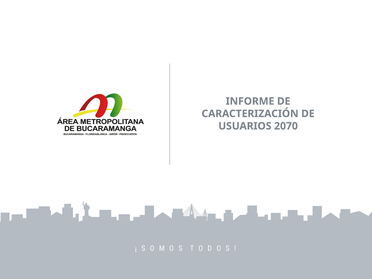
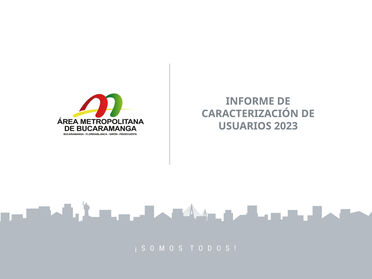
2070: 2070 -> 2023 (286, 126)
